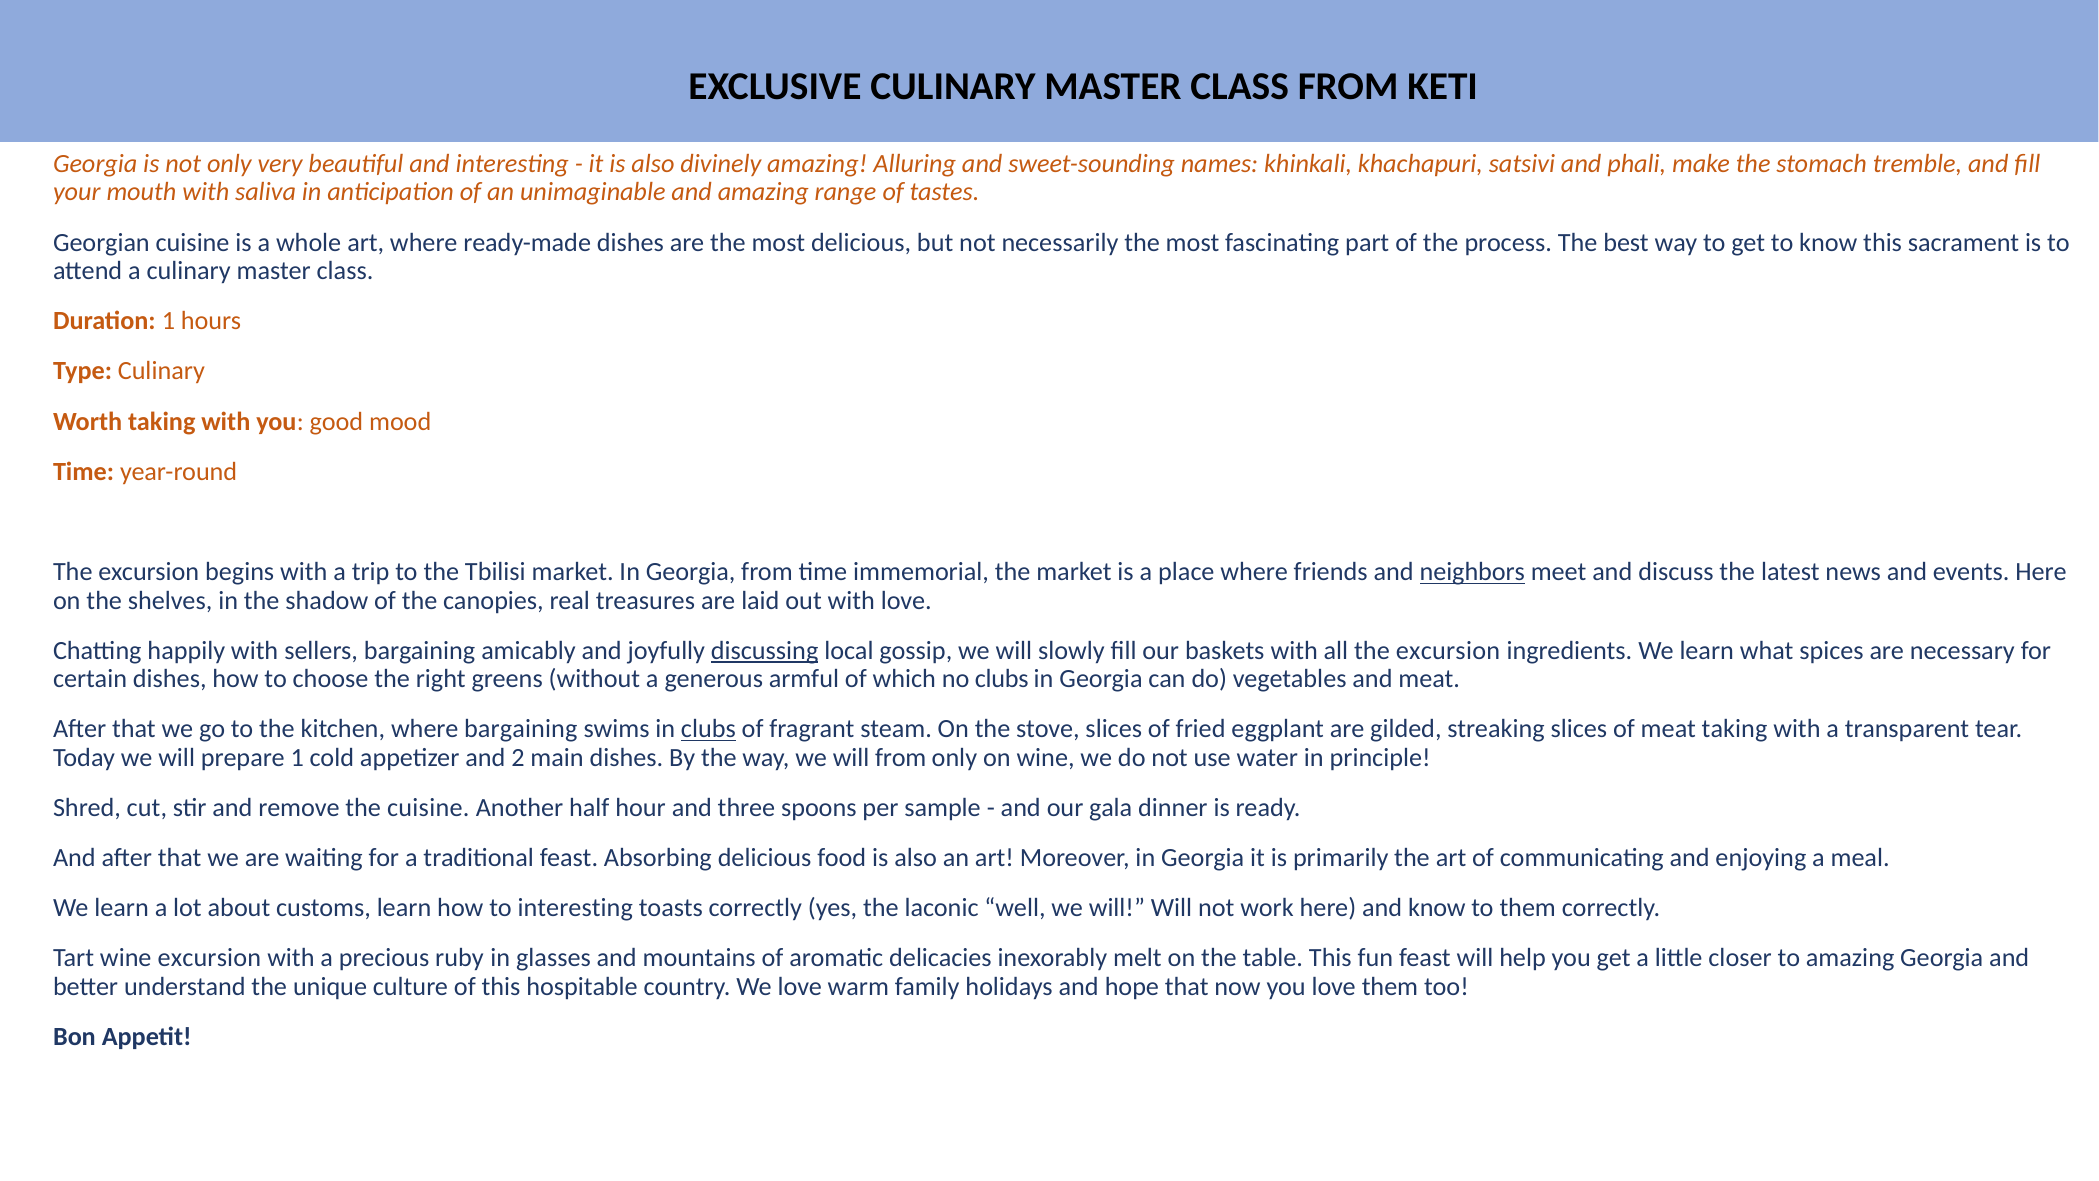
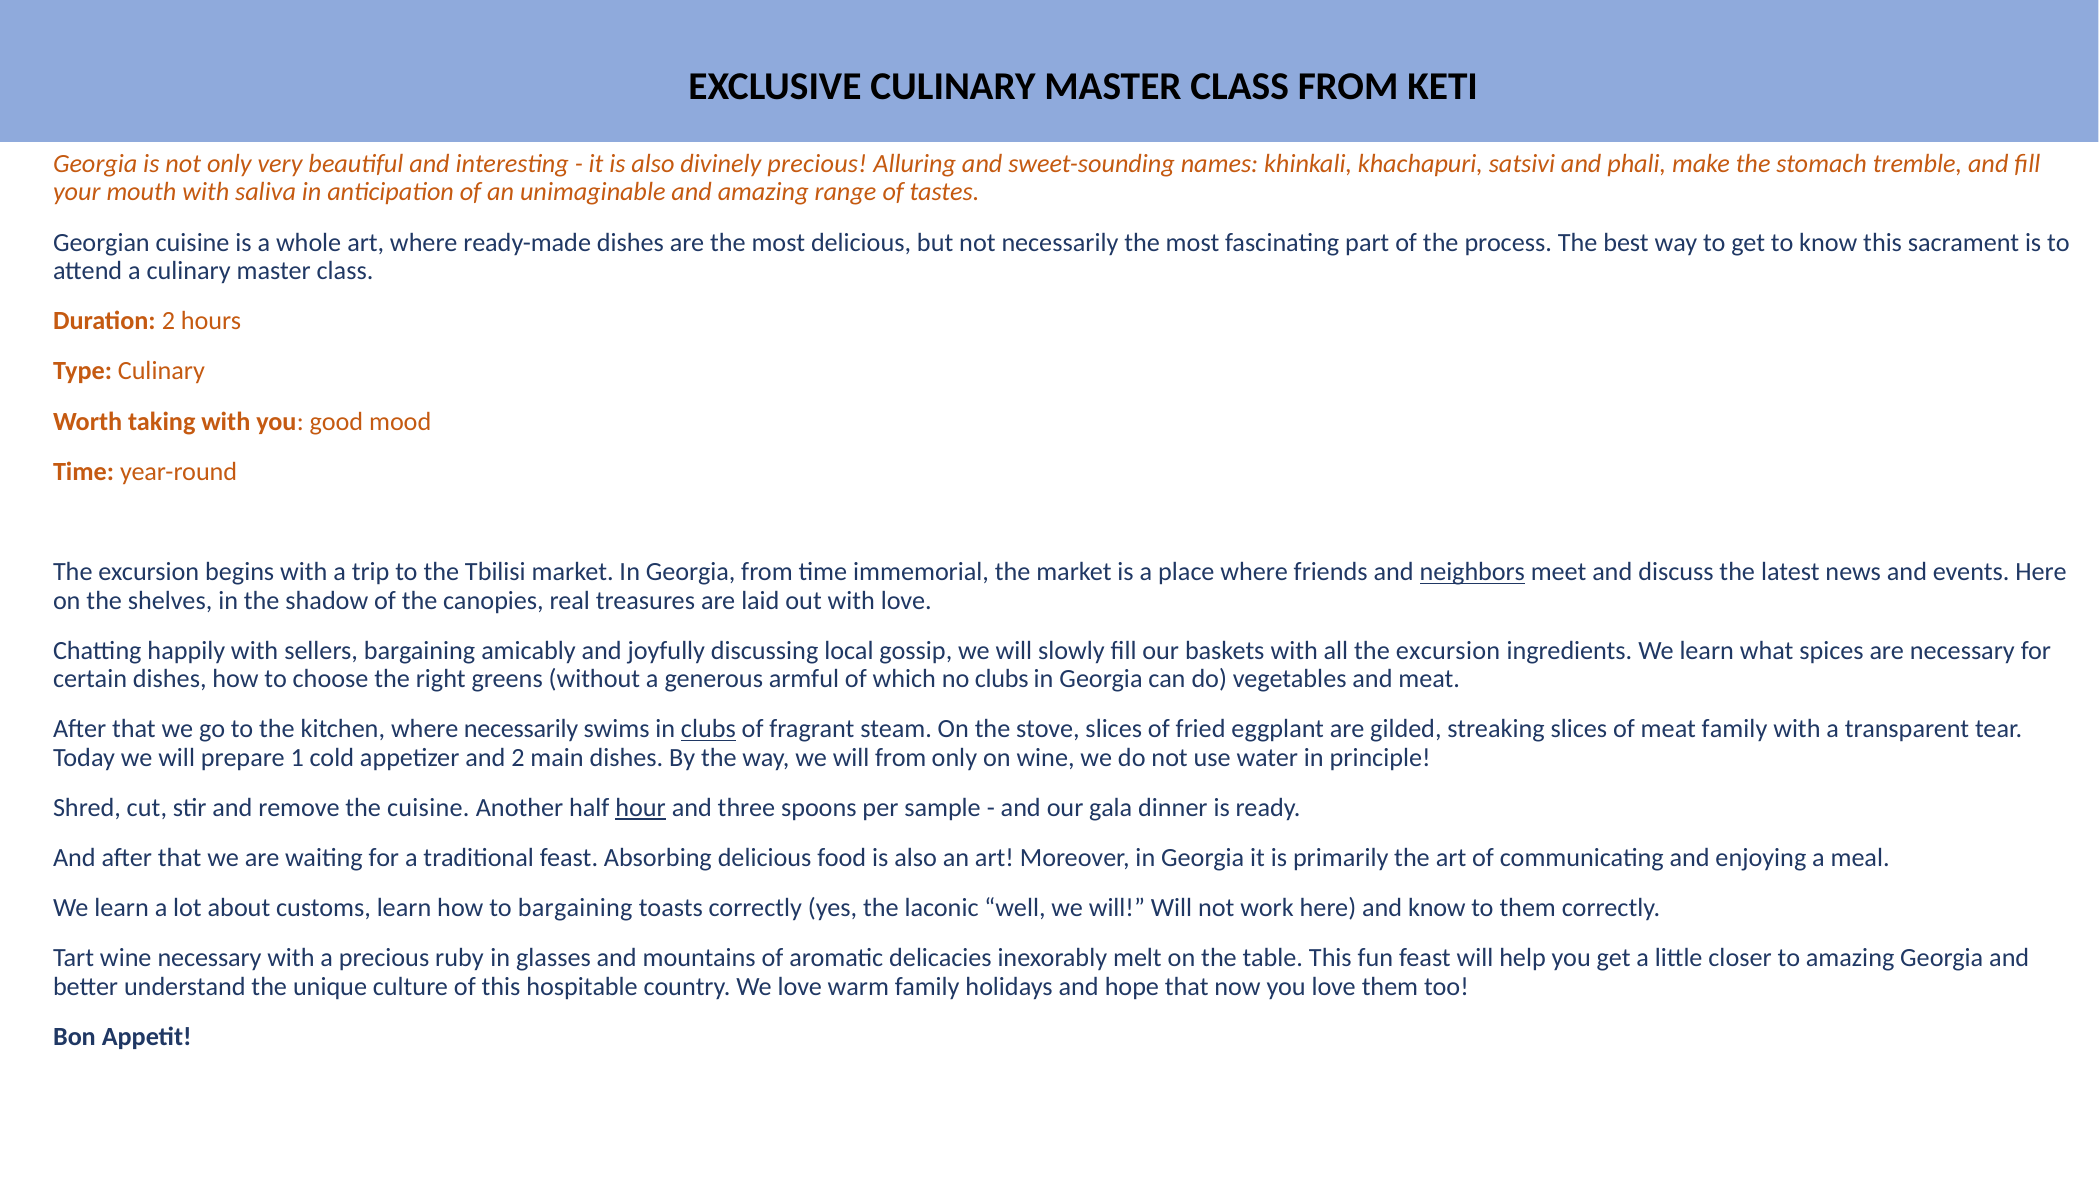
divinely amazing: amazing -> precious (817, 164)
Duration 1: 1 -> 2 (168, 321)
discussing underline: present -> none (765, 650)
where bargaining: bargaining -> necessarily (521, 729)
meat taking: taking -> family (1735, 729)
hour underline: none -> present (641, 807)
to interesting: interesting -> bargaining (575, 908)
wine excursion: excursion -> necessary (210, 958)
